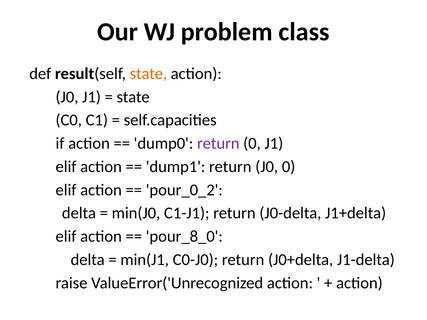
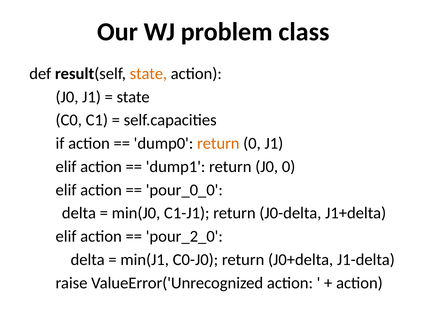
return colour: purple -> orange (218, 144)
pour_0_2: pour_0_2 -> pour_0_0 (184, 190)
pour_8_0: pour_8_0 -> pour_2_0 (184, 237)
